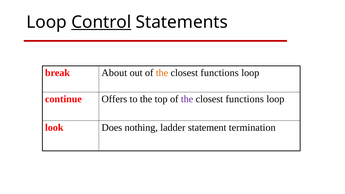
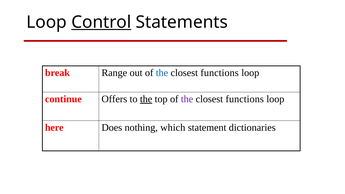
About: About -> Range (114, 73)
the colour: orange -> blue (162, 73)
the underline: none -> present (146, 99)
look: look -> here (54, 128)
ladder: ladder -> which (173, 128)
termination: termination -> dictionaries (252, 128)
